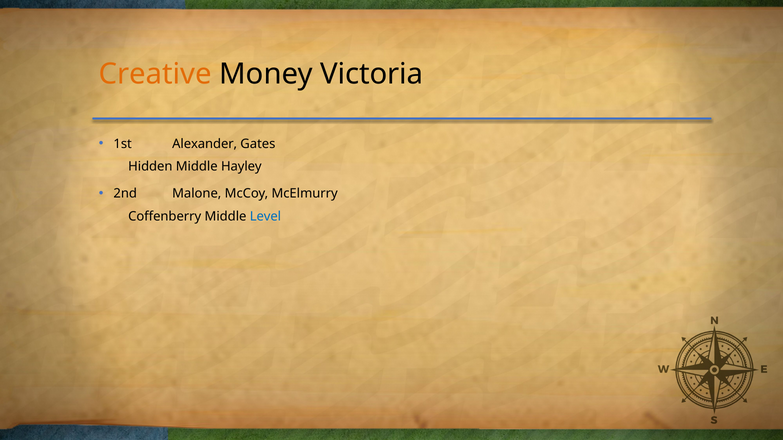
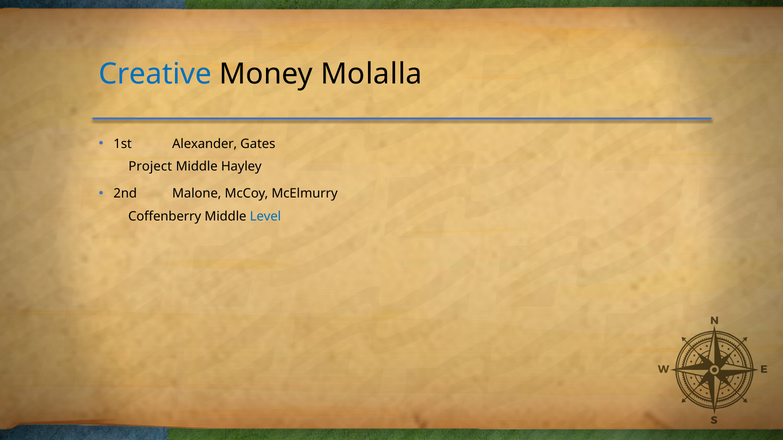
Creative colour: orange -> blue (155, 74)
Victoria: Victoria -> Molalla (371, 74)
Hidden: Hidden -> Project (150, 167)
